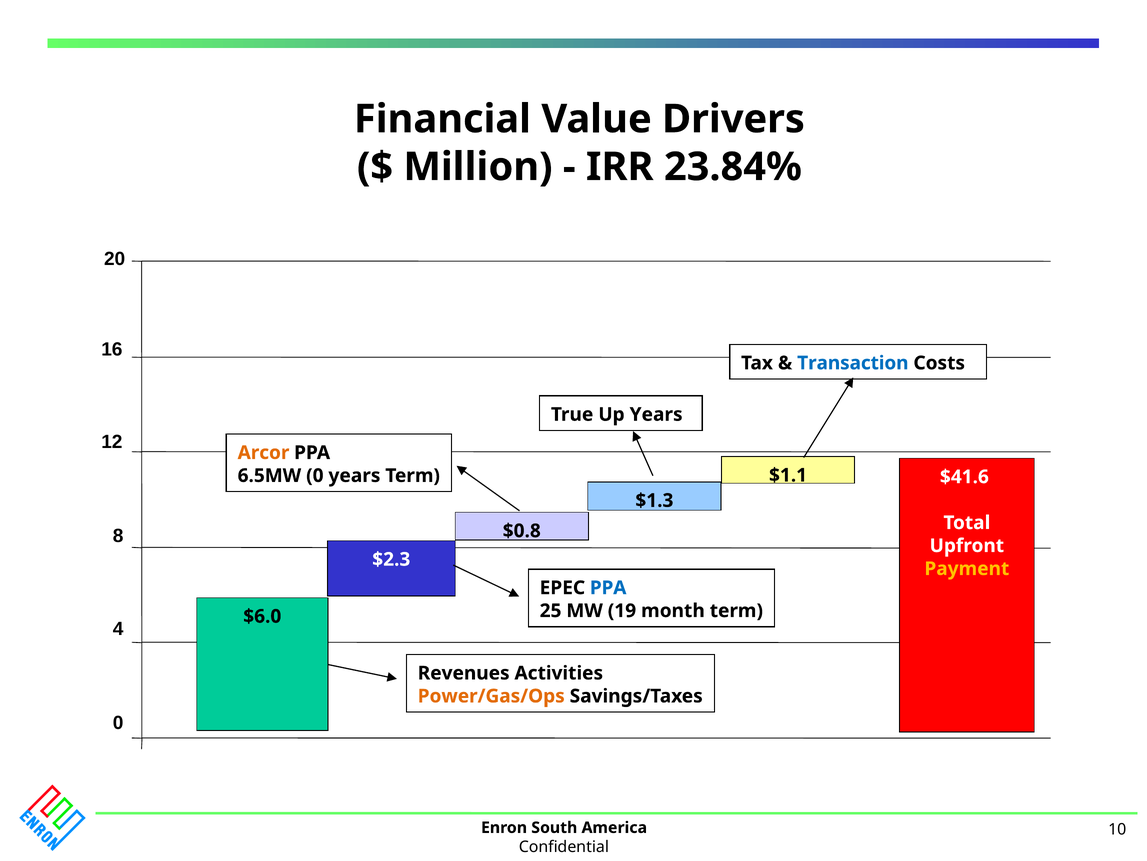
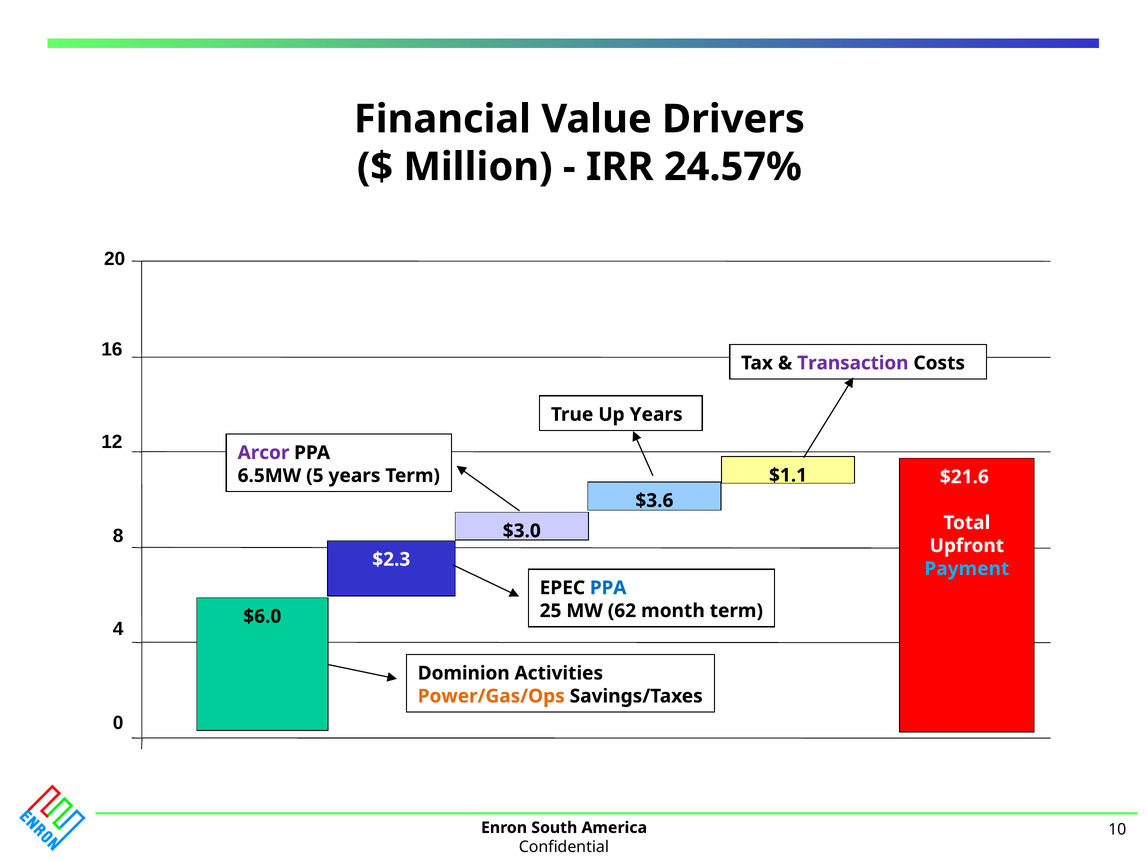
23.84%: 23.84% -> 24.57% (733, 167)
Transaction colour: blue -> purple (853, 363)
Arcor colour: orange -> purple (264, 452)
6.5MW 0: 0 -> 5 (315, 475)
$41.6: $41.6 -> $21.6 (964, 476)
$1.3: $1.3 -> $3.6 (654, 500)
$0.8: $0.8 -> $3.0 (522, 530)
Payment colour: yellow -> light blue (967, 568)
19: 19 -> 62 (622, 610)
Revenues: Revenues -> Dominion (464, 673)
